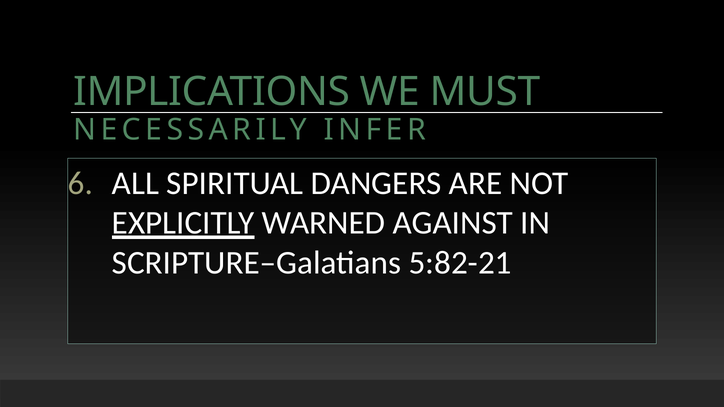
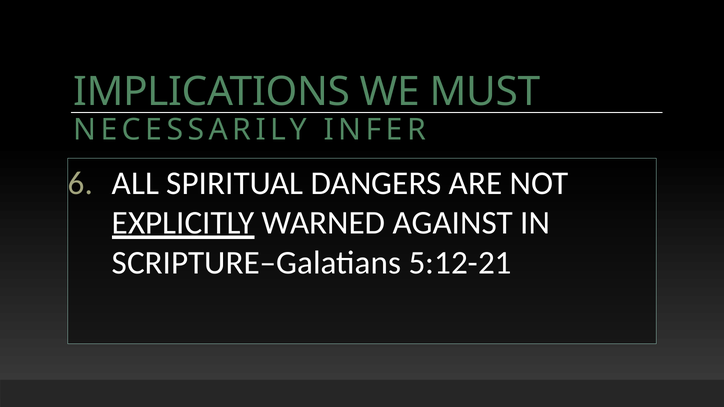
5:82-21: 5:82-21 -> 5:12-21 (460, 263)
